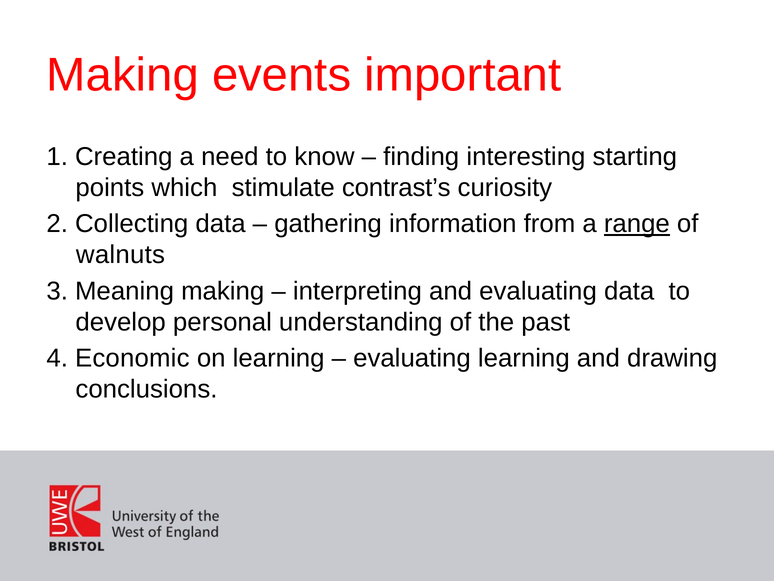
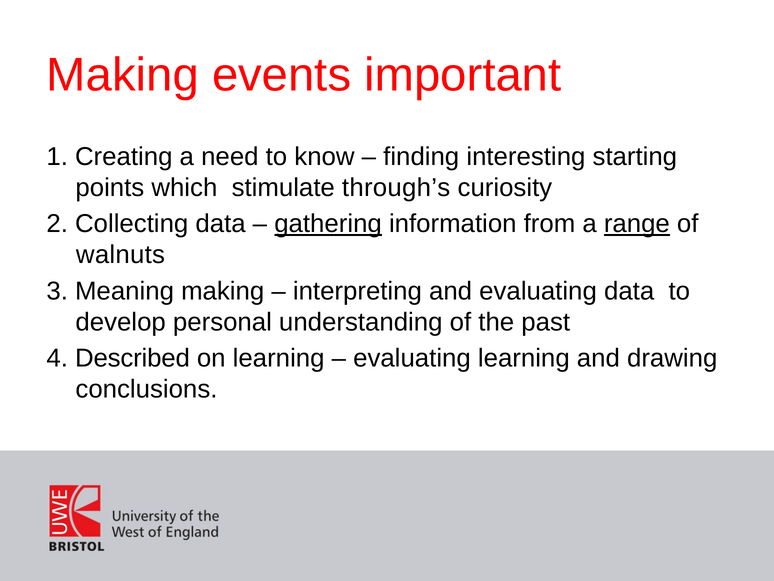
contrast’s: contrast’s -> through’s (396, 188)
gathering underline: none -> present (328, 224)
Economic: Economic -> Described (132, 358)
